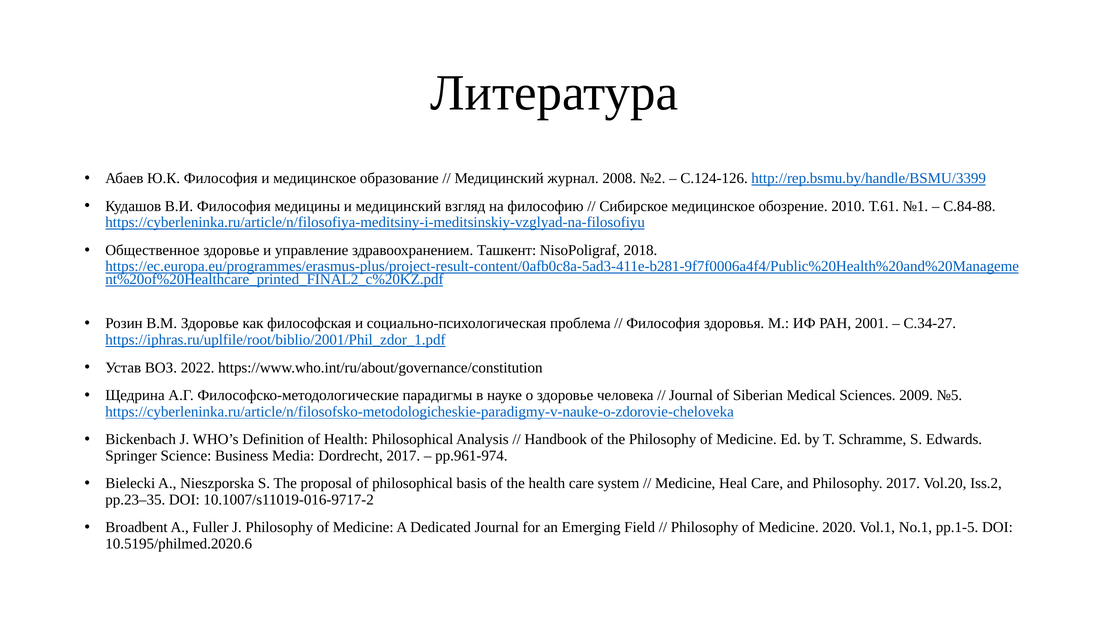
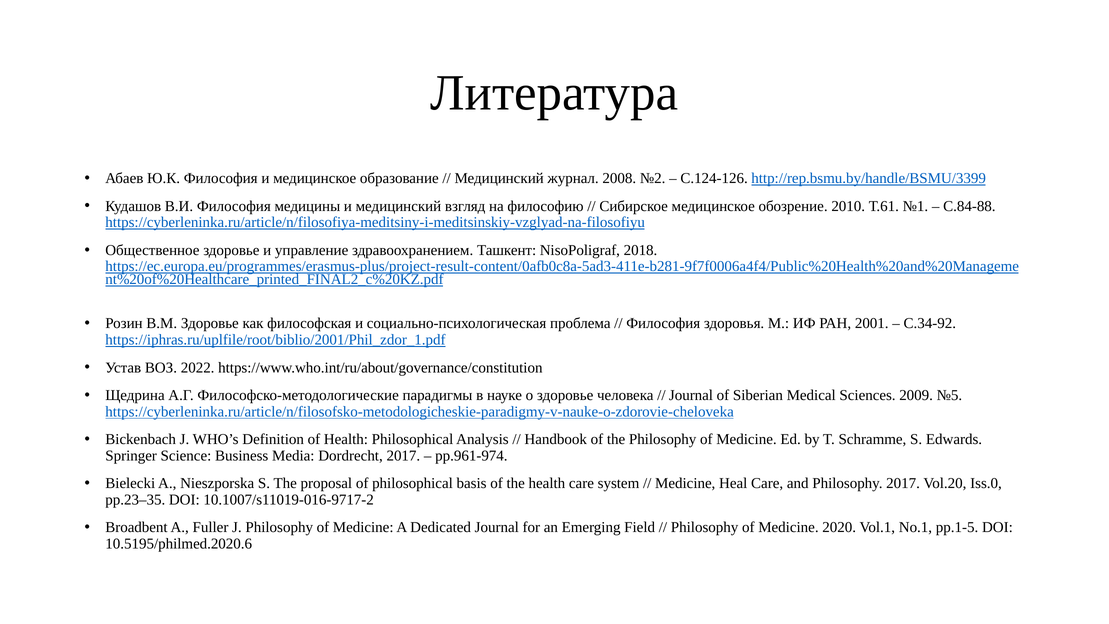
С.34-27: С.34-27 -> С.34-92 (930, 323)
Iss.2: Iss.2 -> Iss.0 (986, 483)
